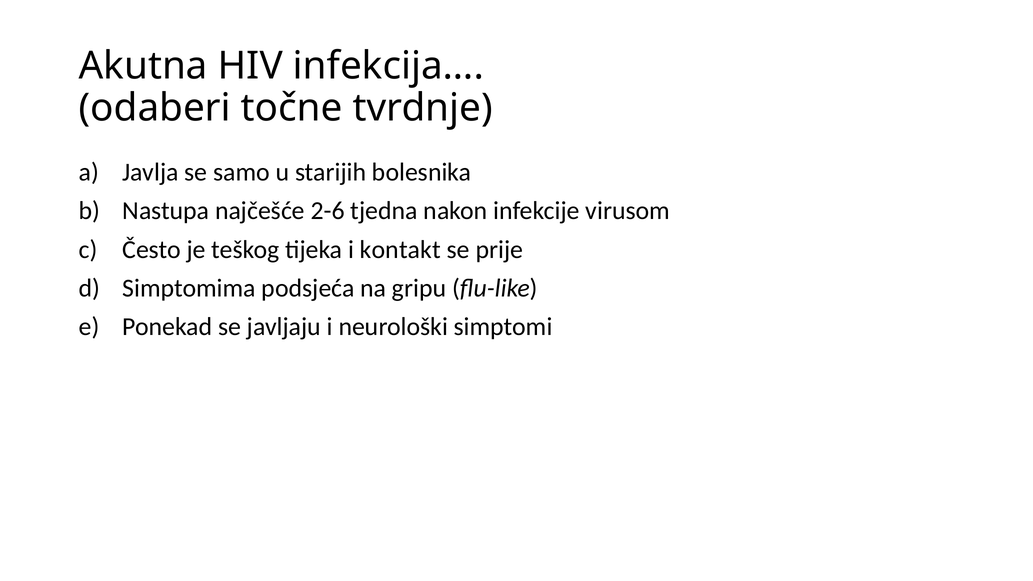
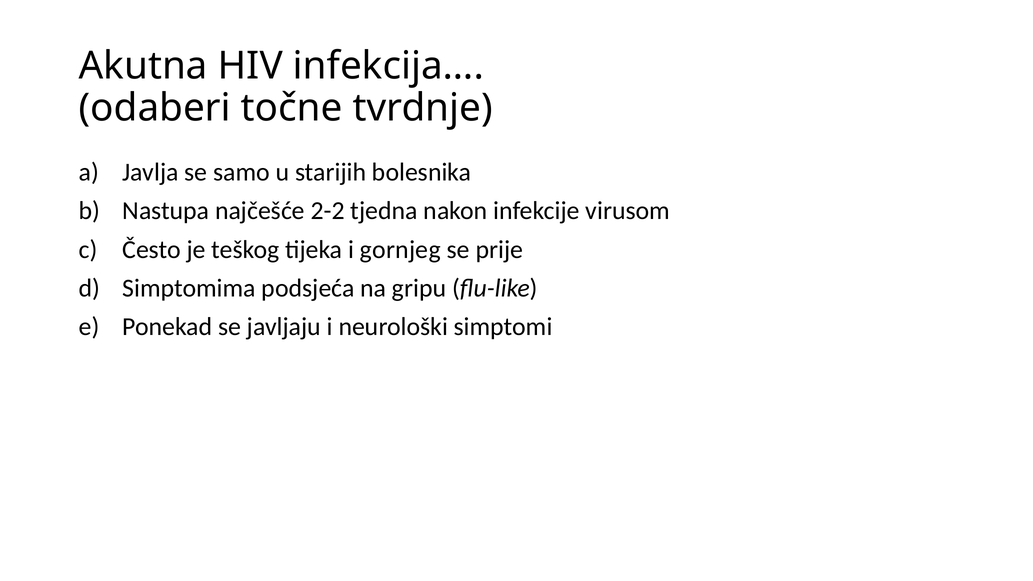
2-6: 2-6 -> 2-2 (328, 211)
kontakt: kontakt -> gornjeg (400, 250)
